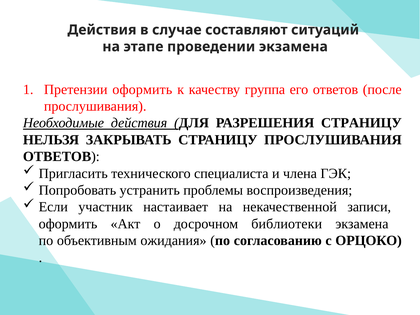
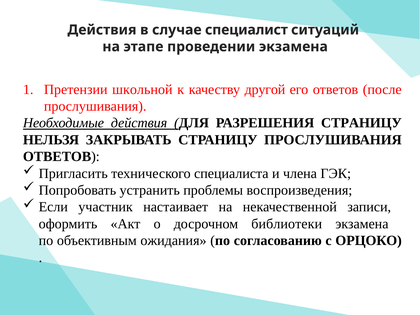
составляют: составляют -> специалист (246, 30)
Претензии оформить: оформить -> школьной (142, 89)
группа: группа -> другой (265, 89)
